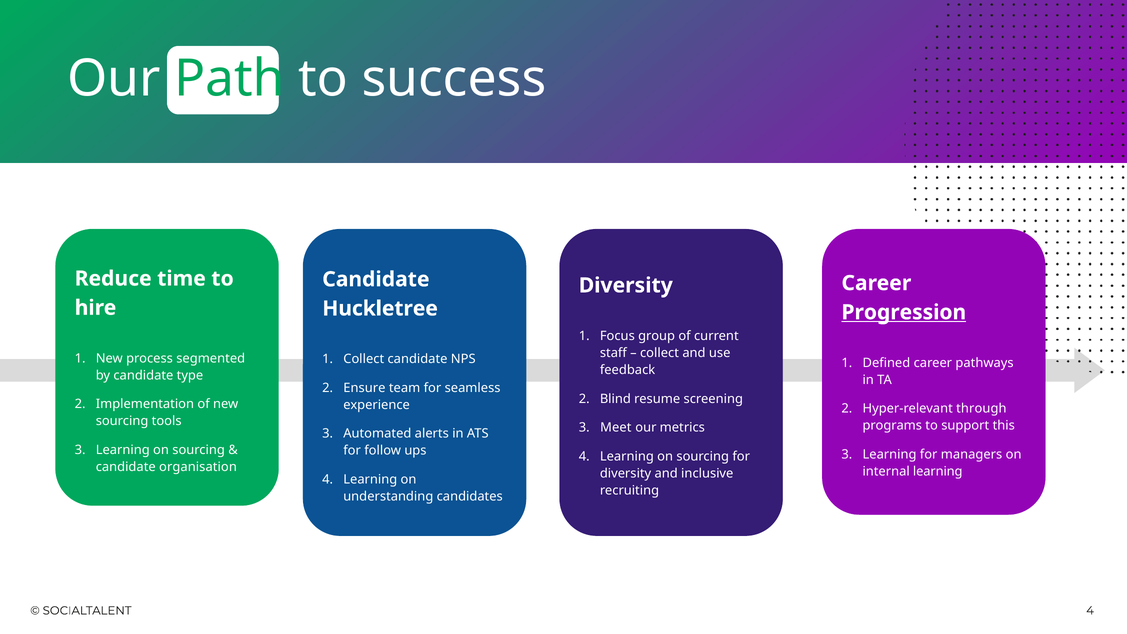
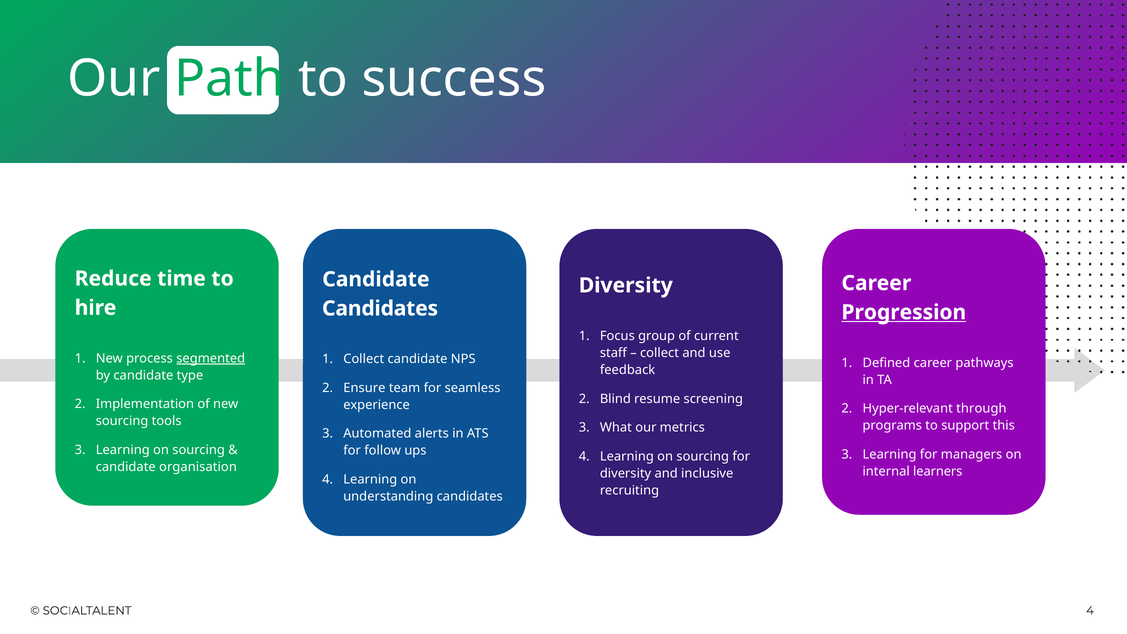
Huckletree: Huckletree -> Candidates (380, 308)
segmented underline: none -> present (211, 358)
Meet: Meet -> What (616, 428)
internal learning: learning -> learners (938, 472)
